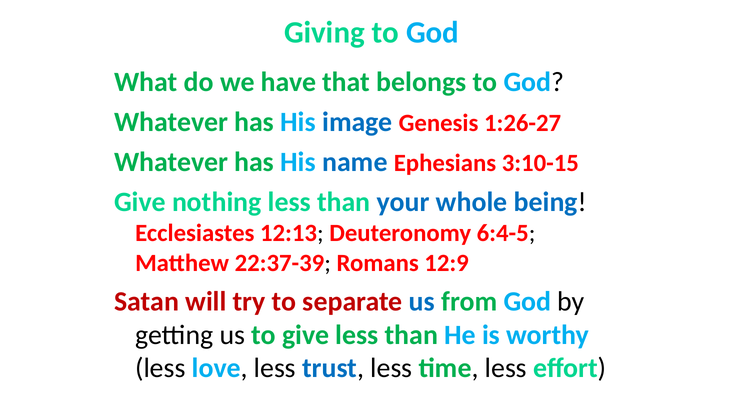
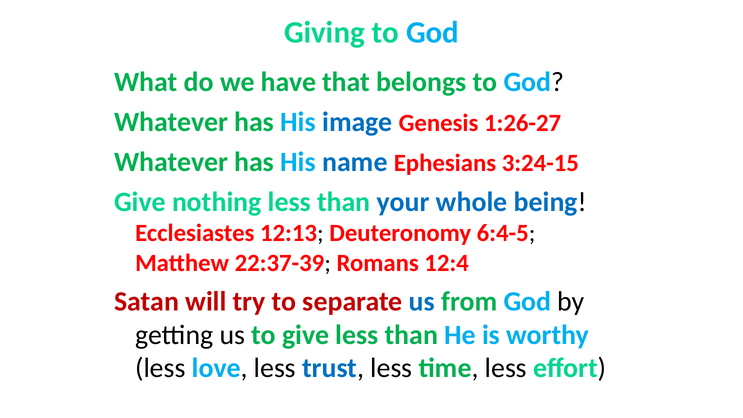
3:10-15: 3:10-15 -> 3:24-15 (540, 163)
12:9: 12:9 -> 12:4 (447, 263)
